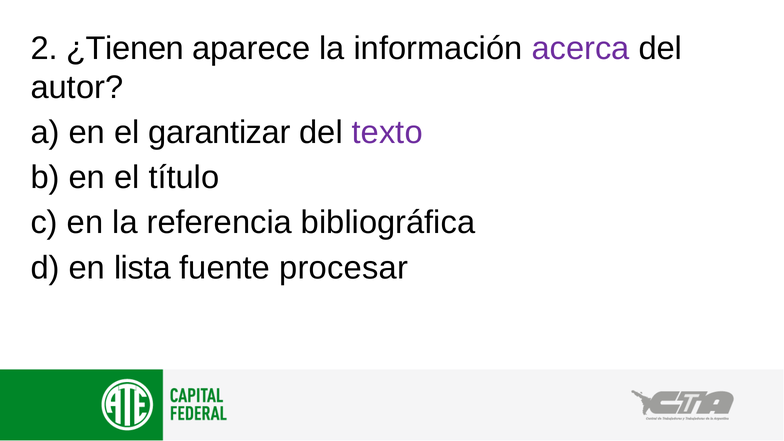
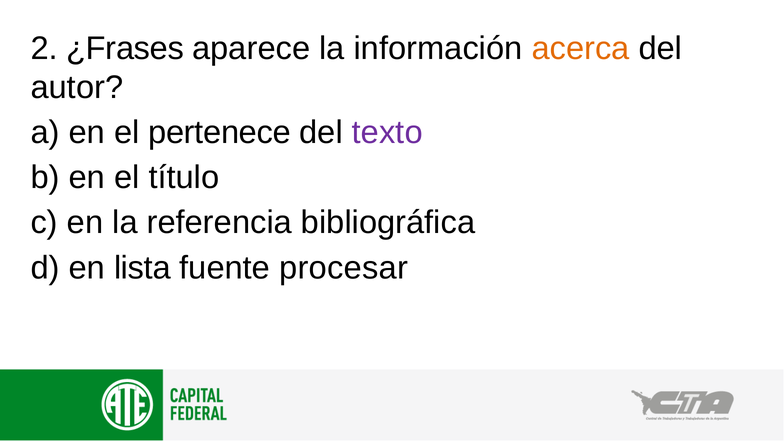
¿Tienen: ¿Tienen -> ¿Frases (125, 48)
acerca colour: purple -> orange (581, 48)
garantizar: garantizar -> pertenece (220, 133)
